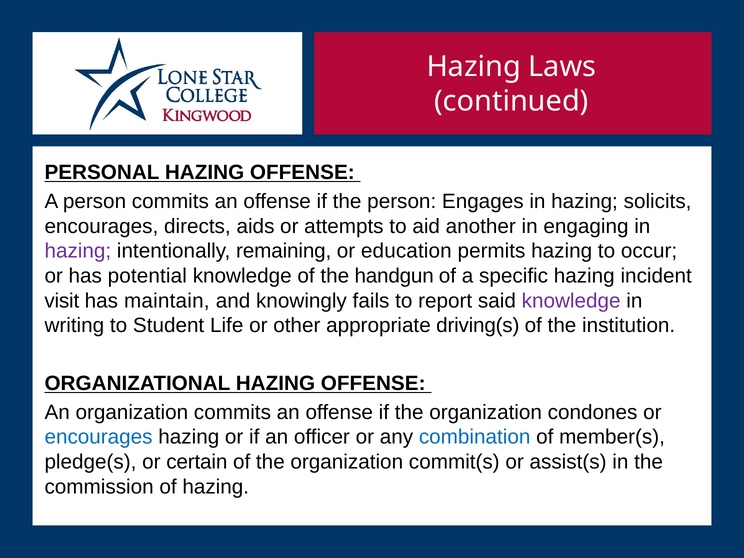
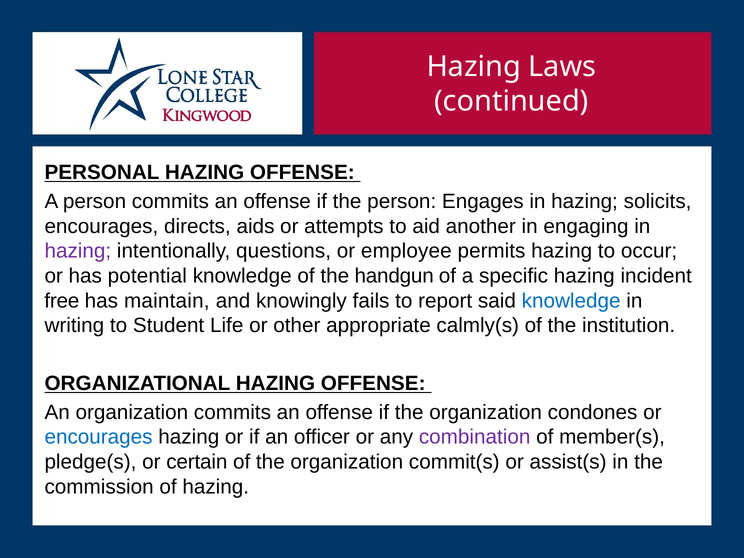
remaining: remaining -> questions (284, 251)
education: education -> employee (406, 251)
visit: visit -> free (62, 301)
knowledge colour: purple -> blue (571, 301)
driving(s: driving(s -> calmly(s (478, 326)
combination colour: blue -> purple (475, 437)
